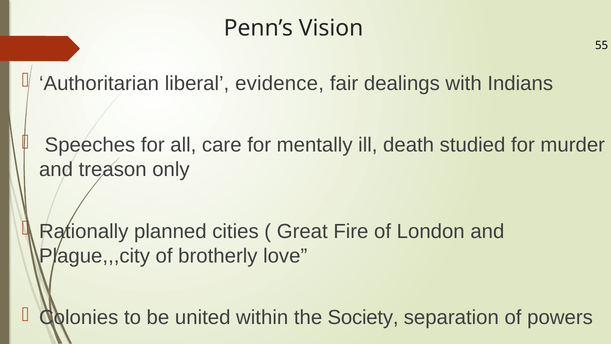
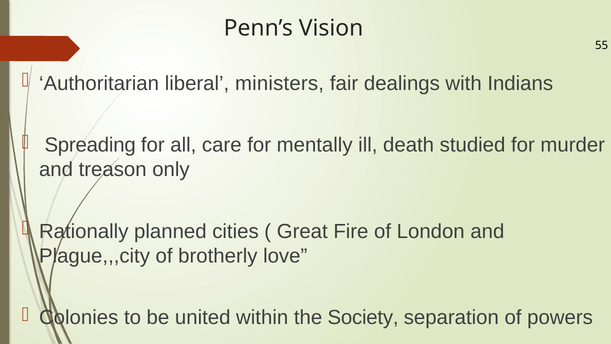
evidence: evidence -> ministers (280, 83)
Speeches: Speeches -> Spreading (90, 145)
